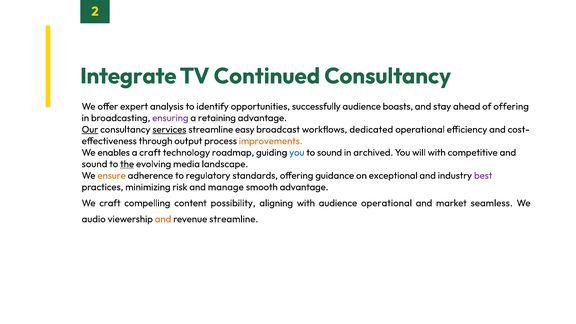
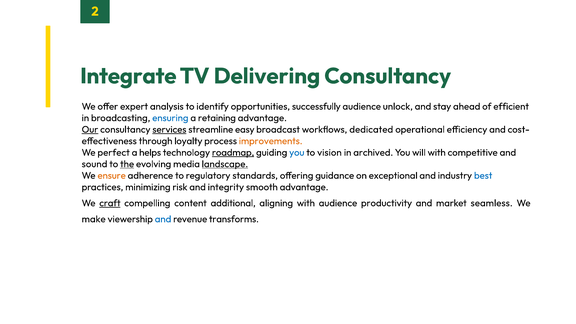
Continued: Continued -> Delivering (267, 76)
boasts: boasts -> unlock (398, 106)
of offering: offering -> efficient (511, 106)
ensuring colour: purple -> blue (170, 118)
output: output -> loyalty (188, 141)
enables: enables -> perfect (114, 153)
a craft: craft -> helps (150, 153)
roadmap underline: none -> present (233, 153)
to sound: sound -> vision (329, 153)
landscape underline: none -> present (225, 164)
best colour: purple -> blue (483, 176)
manage: manage -> integrity (226, 187)
craft underline: none -> present (110, 203)
possibility: possibility -> additional (233, 203)
audience operational: operational -> productivity (387, 203)
audio: audio -> make (94, 219)
and colour: orange -> blue (163, 219)
revenue streamline: streamline -> transforms (234, 219)
